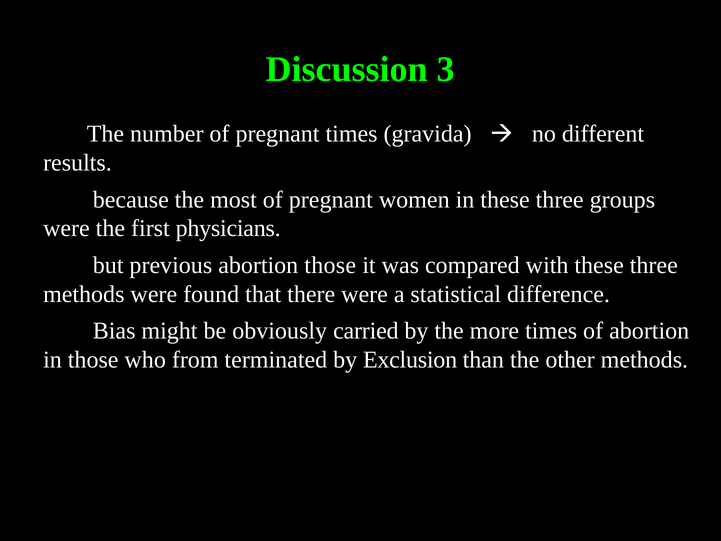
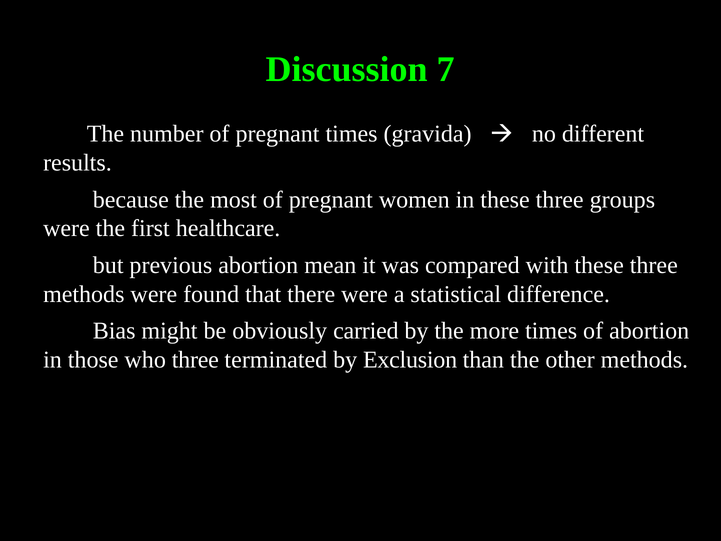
3: 3 -> 7 (446, 69)
physicians: physicians -> healthcare (228, 228)
abortion those: those -> mean (330, 265)
who from: from -> three (195, 360)
